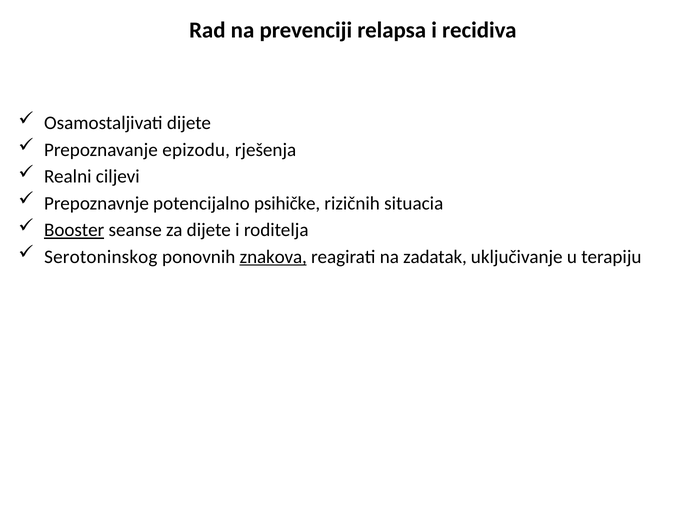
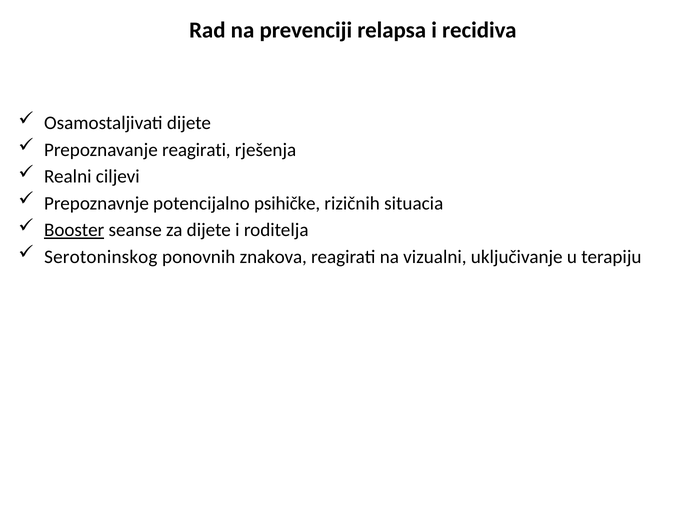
Prepoznavanje epizodu: epizodu -> reagirati (196, 150)
znakova underline: present -> none (273, 257)
zadatak: zadatak -> vizualni (435, 257)
